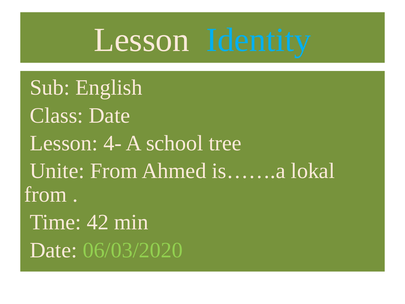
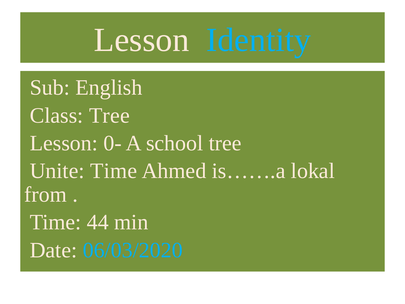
Class Date: Date -> Tree (109, 115)
4-: 4- -> 0- (113, 143)
Unite From: From -> Time (114, 171)
42: 42 -> 44 (98, 222)
06/03/2020 colour: light green -> light blue (133, 250)
